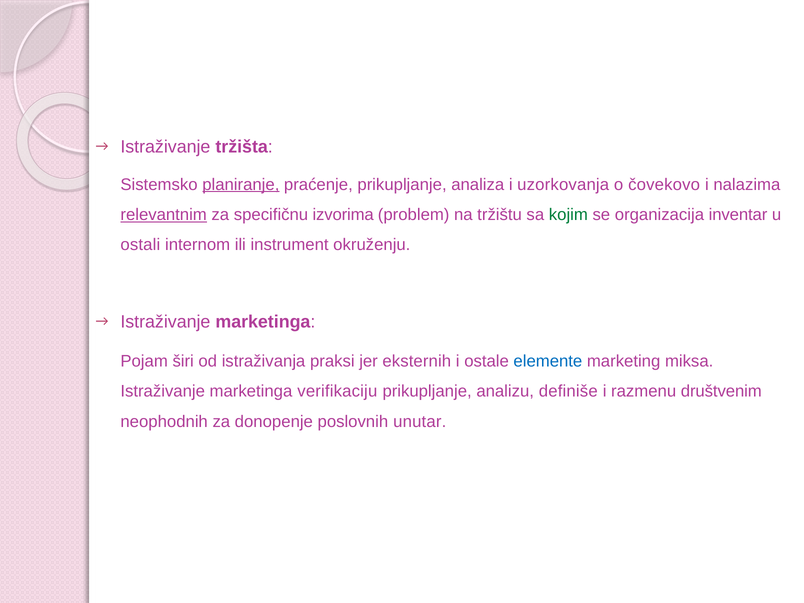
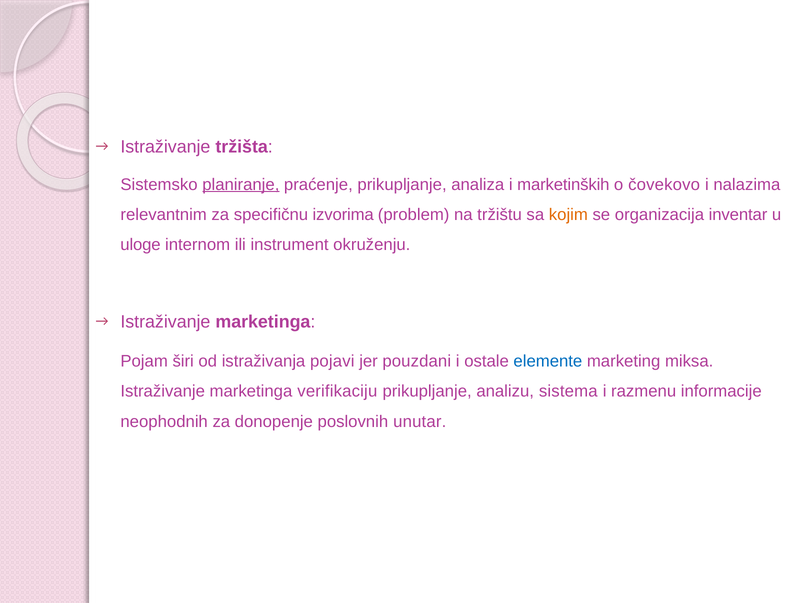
uzorkovanja: uzorkovanja -> marketinških (563, 185)
relevantnim underline: present -> none (164, 215)
kojim colour: green -> orange (568, 215)
ostali: ostali -> uloge (141, 245)
praksi: praksi -> pojavi (332, 361)
eksternih: eksternih -> pouzdani (417, 361)
definiše: definiše -> sistema (568, 391)
društvenim: društvenim -> informacije (721, 391)
